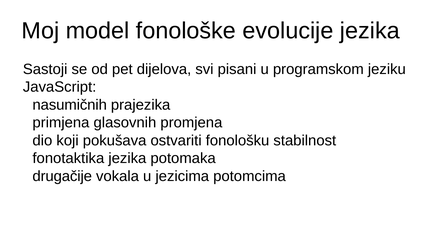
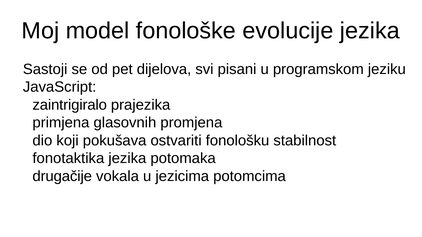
nasumičnih: nasumičnih -> zaintrigiralo (70, 105)
